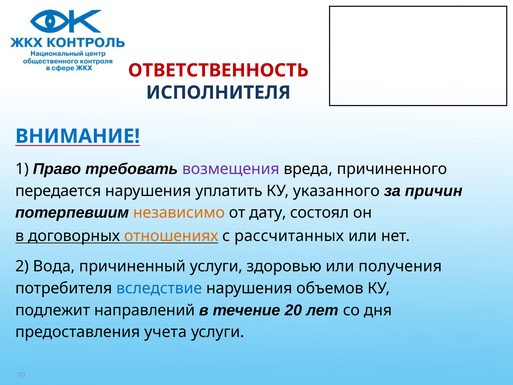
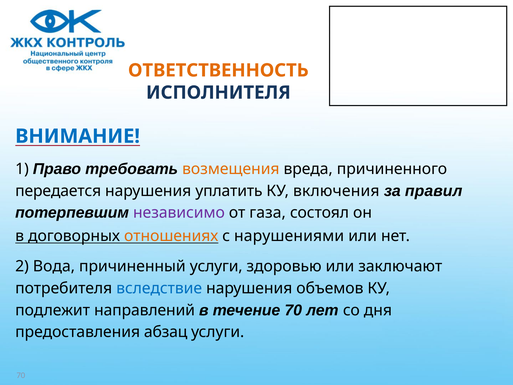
ОТВЕТСТВЕННОСТЬ colour: red -> orange (218, 70)
возмещения colour: purple -> orange (231, 169)
указанного: указанного -> включения (336, 191)
причин: причин -> правил (434, 191)
независимо colour: orange -> purple (179, 213)
дату: дату -> газа (268, 213)
рассчитанных: рассчитанных -> нарушениями (289, 236)
получения: получения -> заключают (400, 266)
течение 20: 20 -> 70 (293, 310)
учета: учета -> абзац (166, 332)
